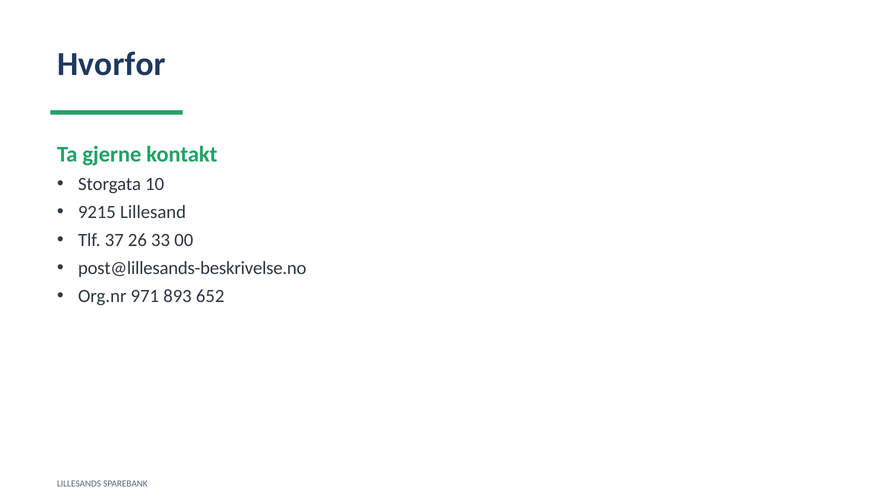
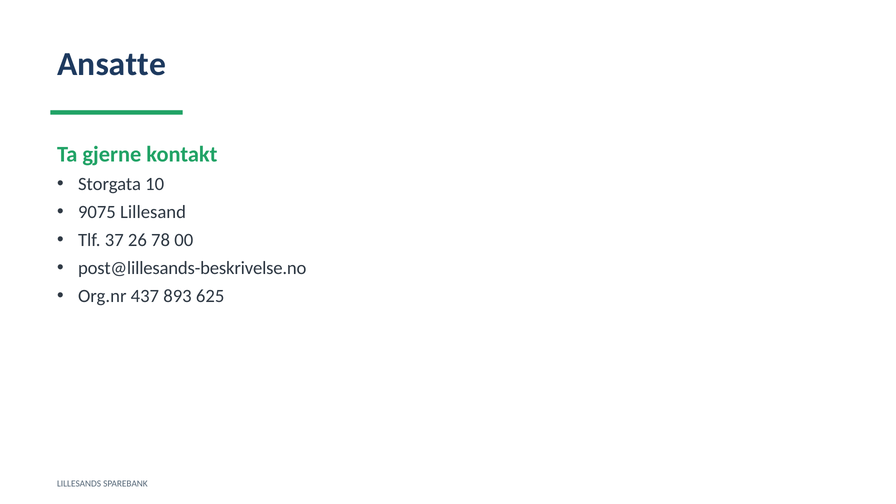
Hvorfor: Hvorfor -> Ansatte (111, 64)
9215: 9215 -> 9075 (97, 212)
33: 33 -> 78 (161, 240)
971: 971 -> 437 (145, 296)
652: 652 -> 625 (210, 296)
